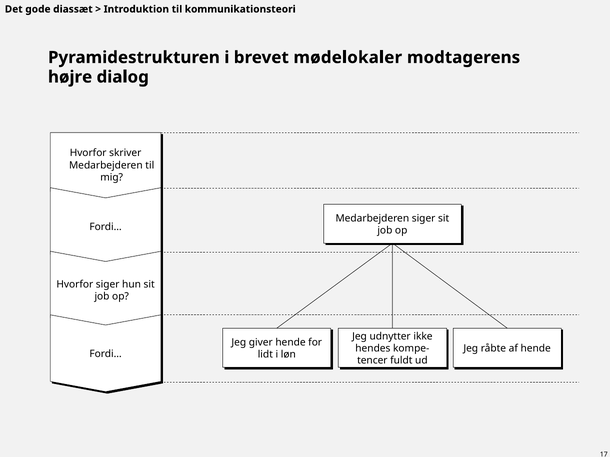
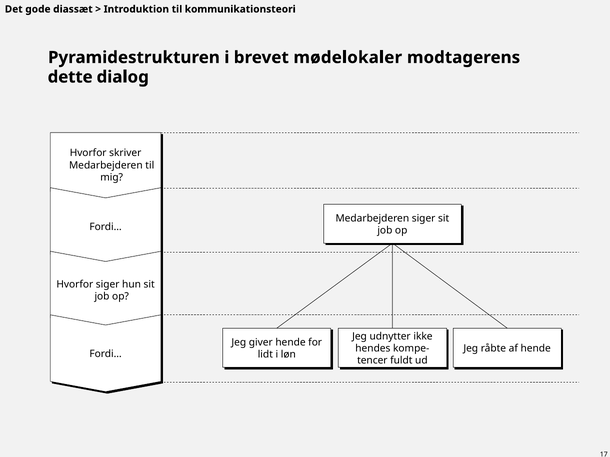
højre: højre -> dette (70, 77)
